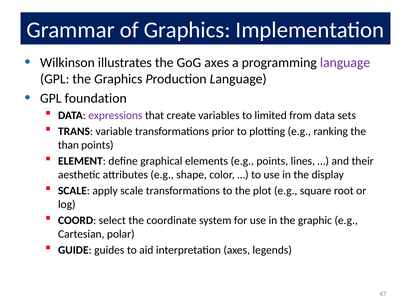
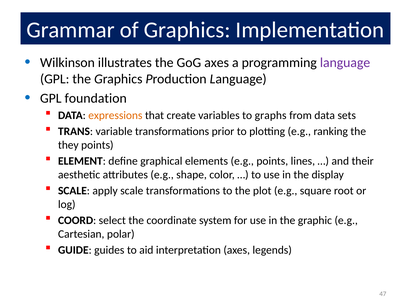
expressions colour: purple -> orange (115, 115)
limited: limited -> graphs (271, 115)
than: than -> they (68, 145)
